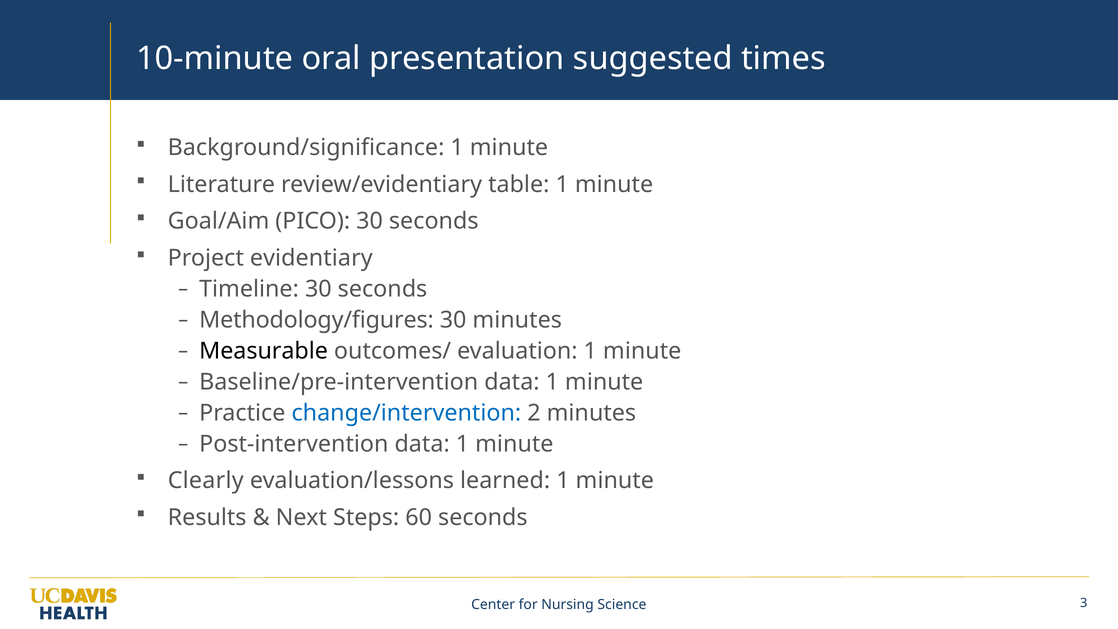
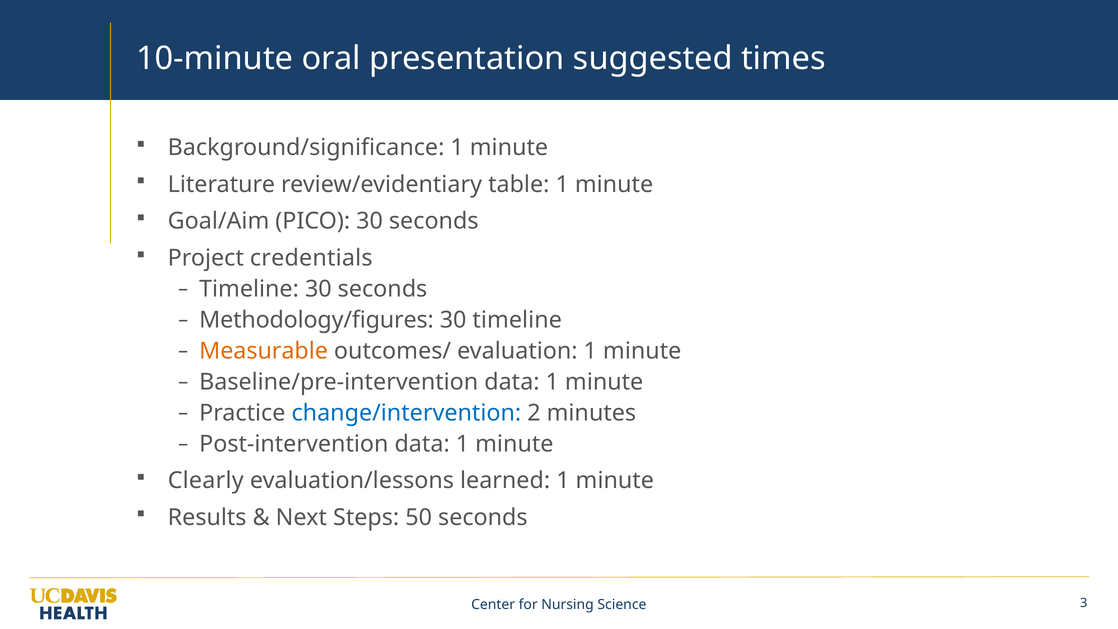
evidentiary: evidentiary -> credentials (311, 258)
30 minutes: minutes -> timeline (517, 320)
Measurable colour: black -> orange (264, 351)
60: 60 -> 50 (419, 517)
